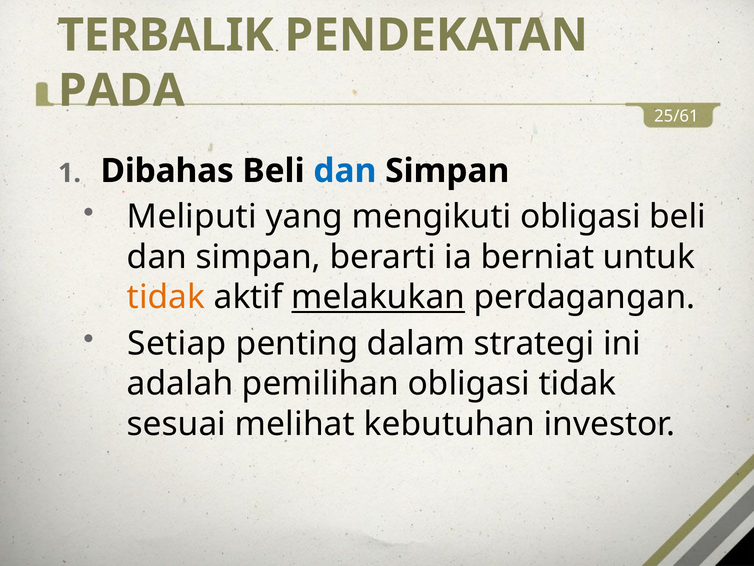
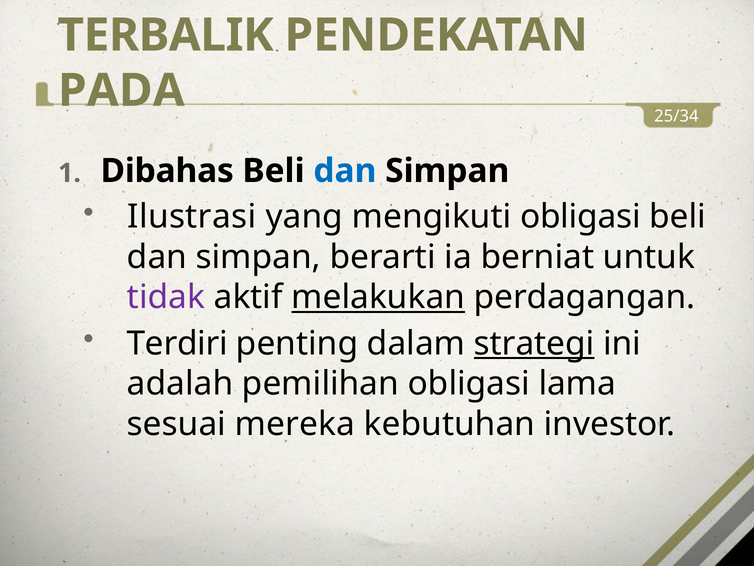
25/61: 25/61 -> 25/34 (676, 116)
Meliputi: Meliputi -> Ilustrasi (192, 217)
tidak colour: orange -> purple (166, 297)
Setiap: Setiap -> Terdiri (177, 343)
strategi underline: none -> present (534, 343)
obligasi tidak: tidak -> lama (577, 383)
melihat: melihat -> mereka (295, 424)
